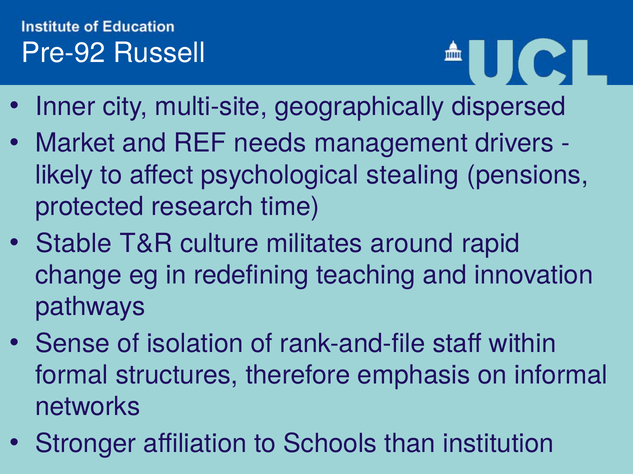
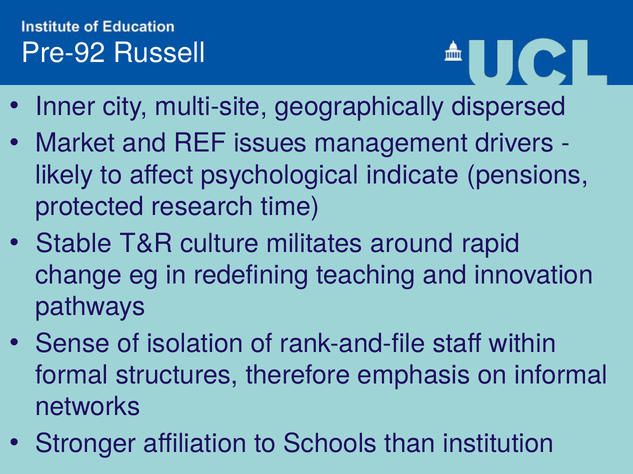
needs: needs -> issues (270, 143)
stealing: stealing -> indicate (412, 175)
